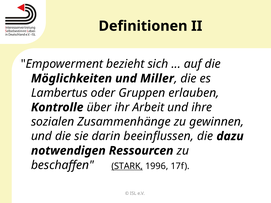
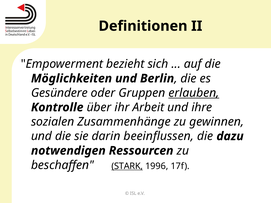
Miller: Miller -> Berlin (157, 79)
Lambertus: Lambertus -> Gesündere (59, 93)
erlauben underline: none -> present (194, 93)
